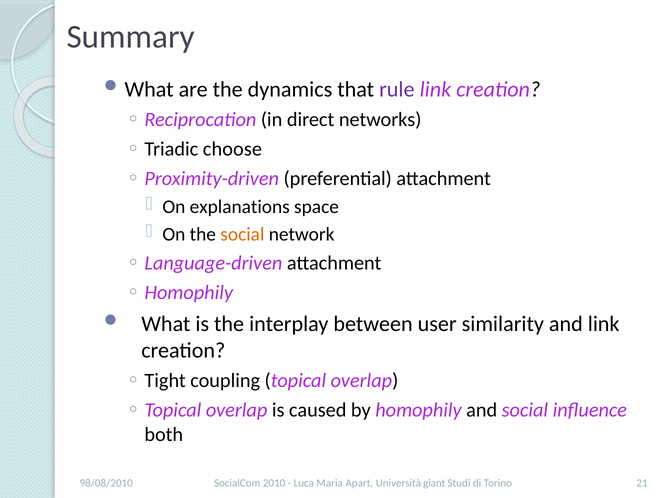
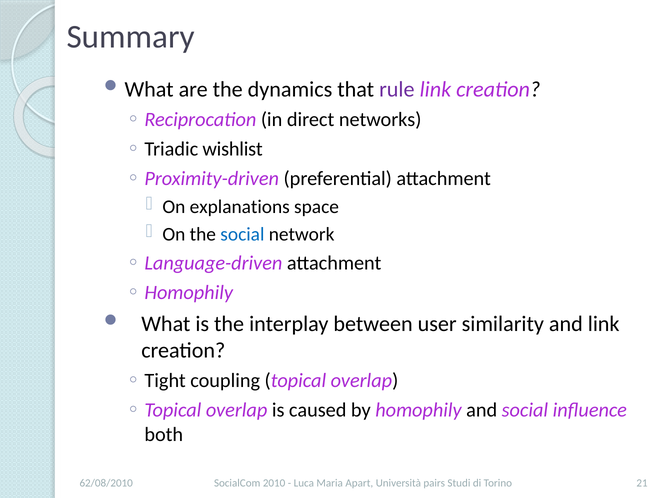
choose: choose -> wishlist (233, 149)
social colour: orange -> blue (242, 234)
98/08/2010: 98/08/2010 -> 62/08/2010 (106, 483)
giant: giant -> pairs (434, 483)
